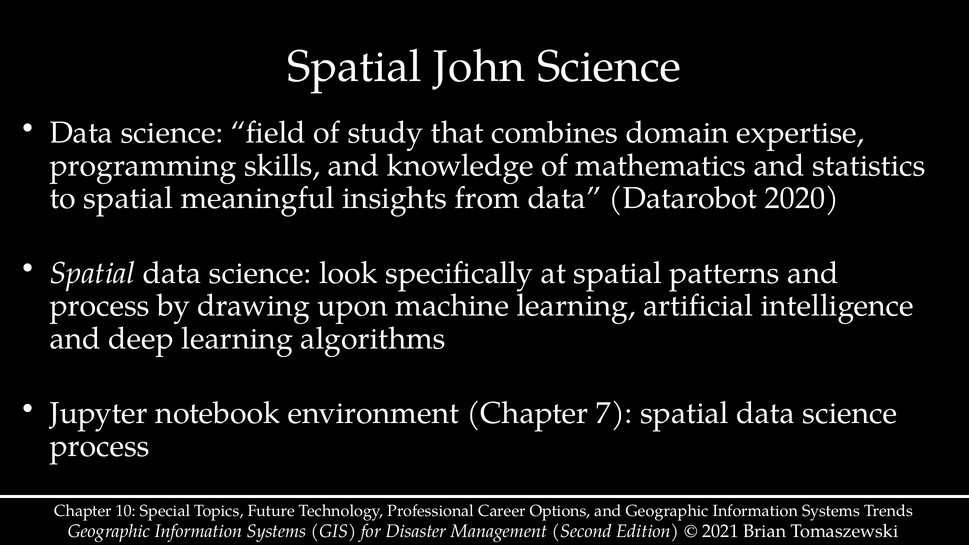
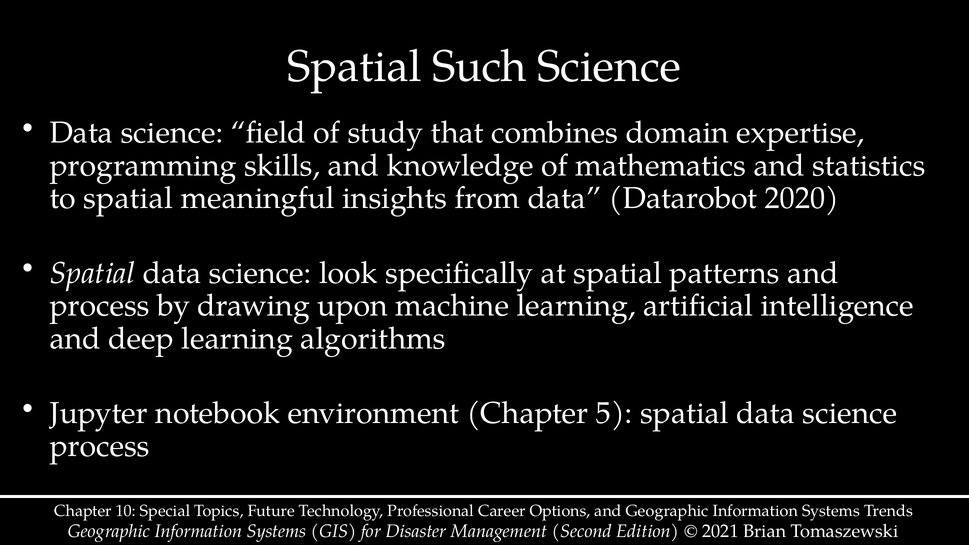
John: John -> Such (480, 67)
7: 7 -> 5 (614, 413)
